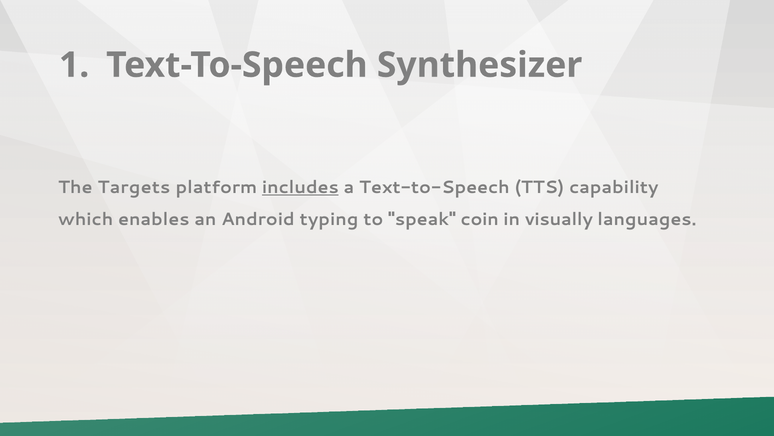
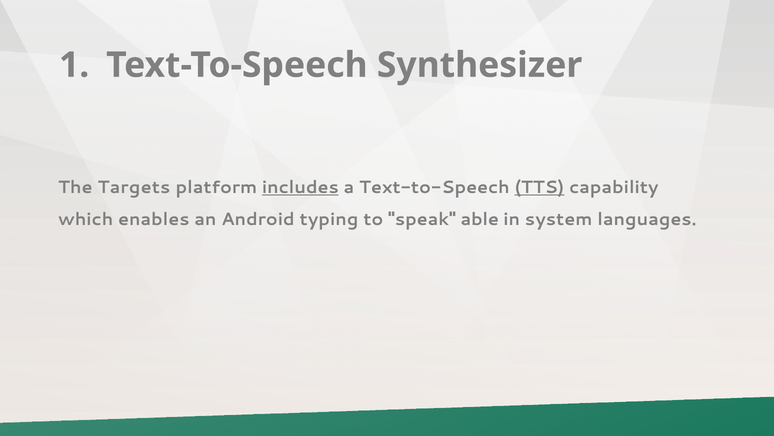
TTS underline: none -> present (539, 187)
coin: coin -> able (480, 219)
visually: visually -> system (559, 219)
